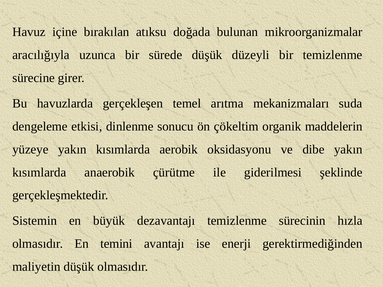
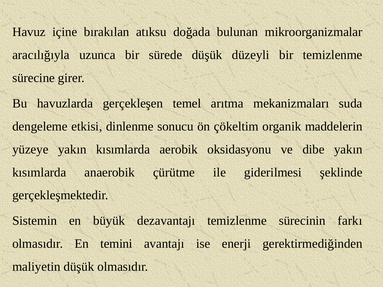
hızla: hızla -> farkı (350, 221)
